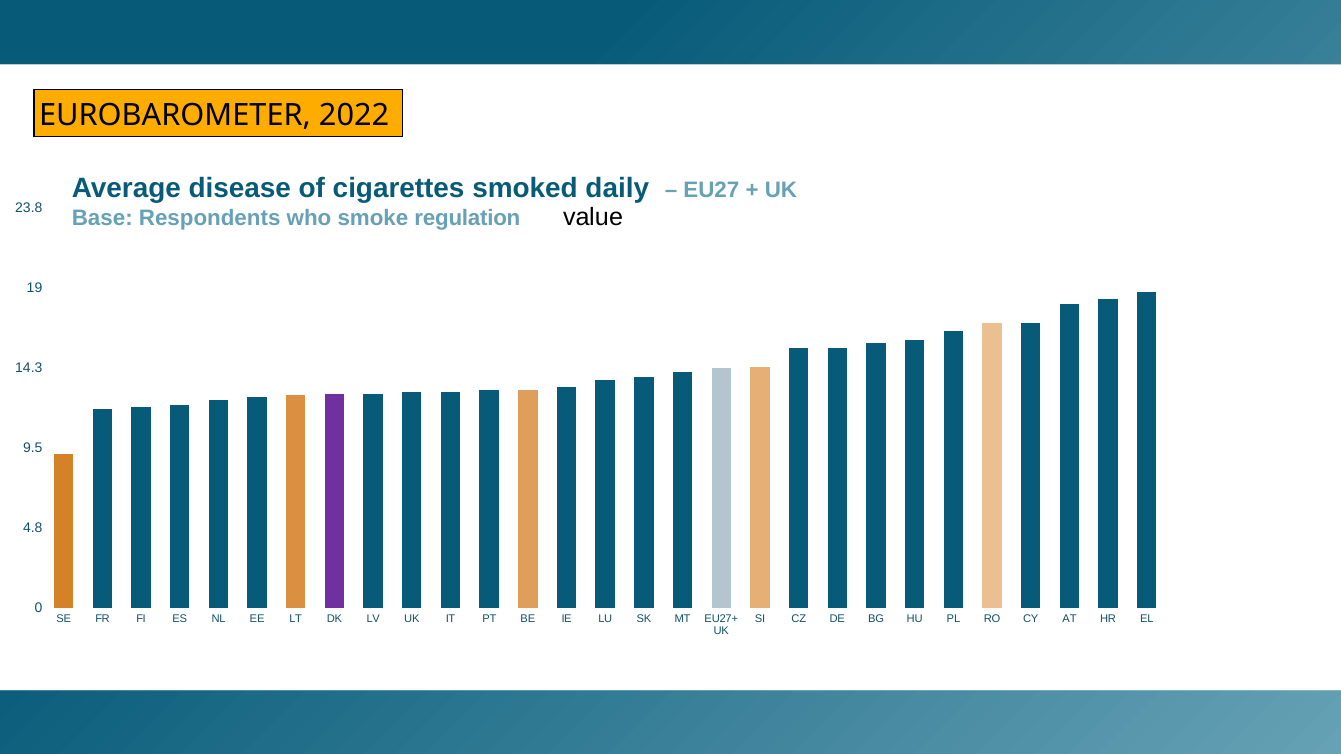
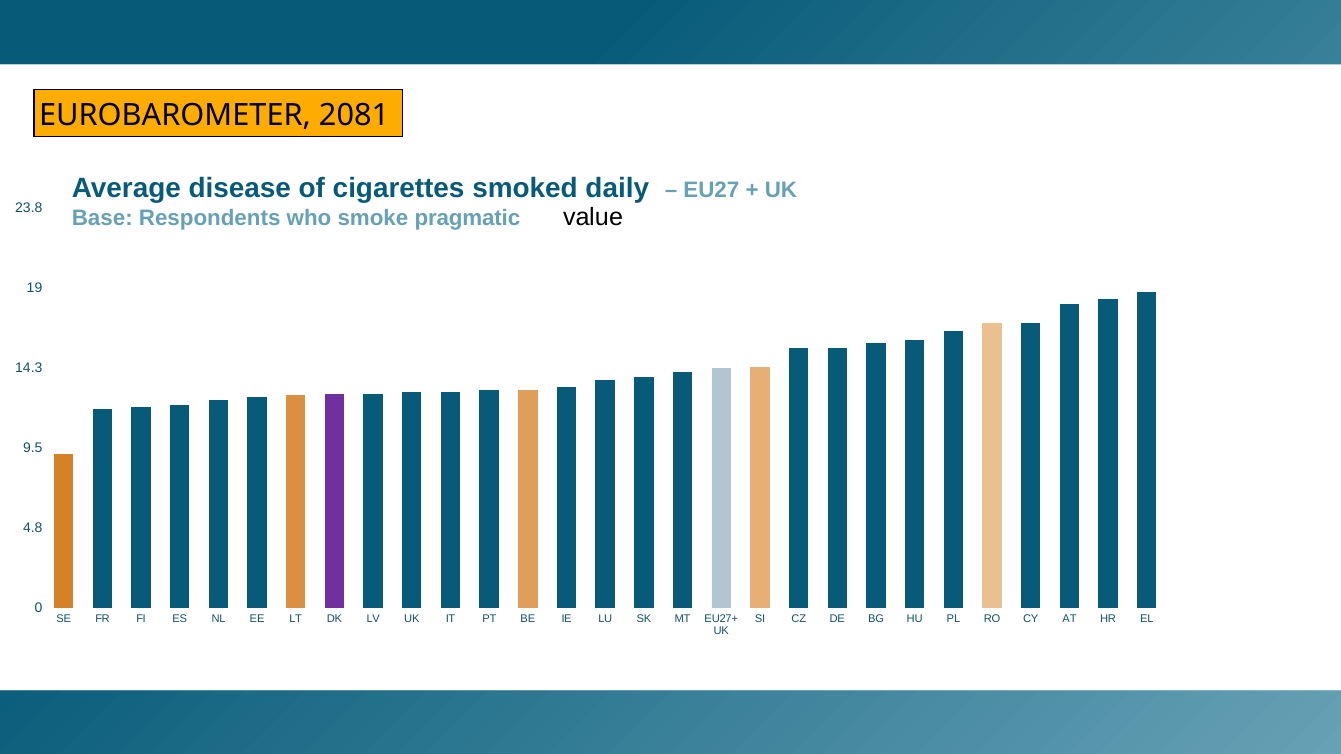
2022: 2022 -> 2081 (354, 115)
regulation: regulation -> pragmatic (467, 218)
